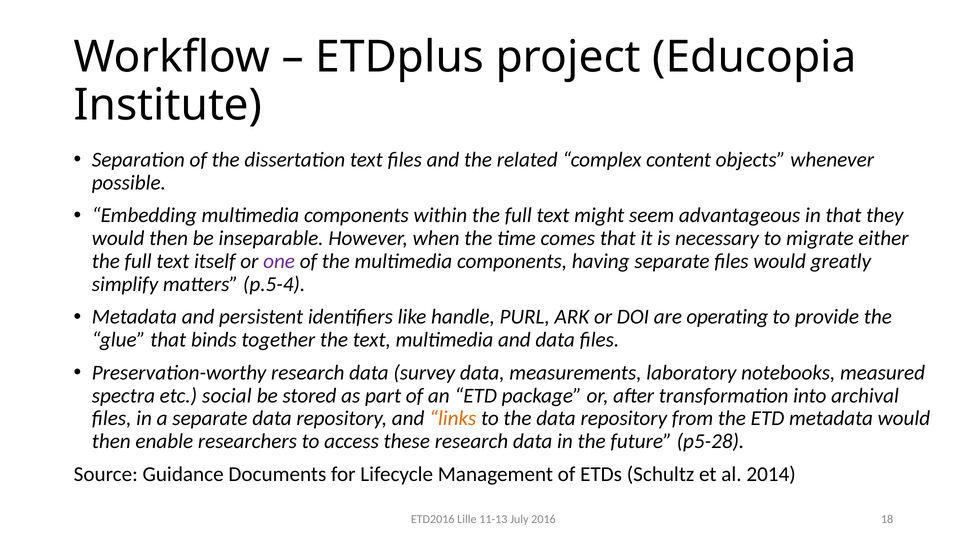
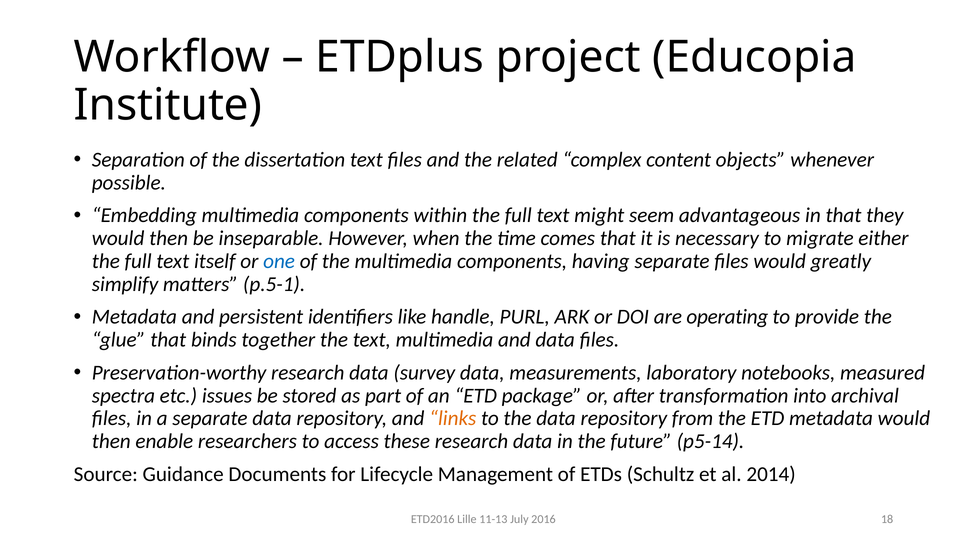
one colour: purple -> blue (279, 261)
p.5-4: p.5-4 -> p.5-1 (274, 284)
social: social -> issues (227, 396)
p5-28: p5-28 -> p5-14 (710, 441)
